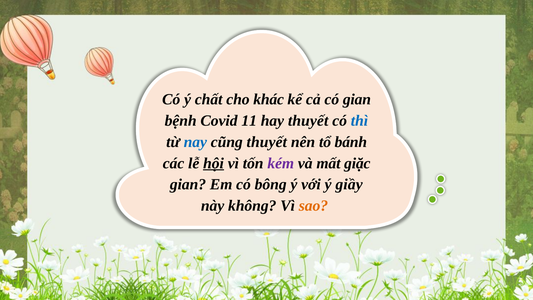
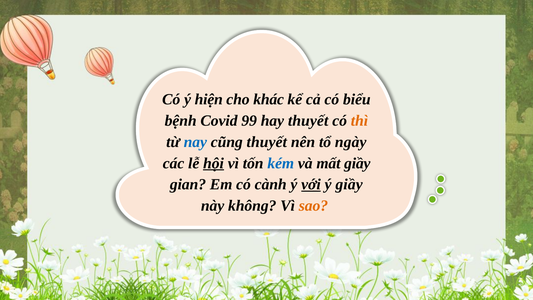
chất: chất -> hiện (209, 99)
có gian: gian -> biểu (357, 99)
11: 11 -> 99 (249, 121)
thì colour: blue -> orange (359, 121)
bánh: bánh -> ngày (351, 142)
kém colour: purple -> blue (281, 163)
mất giặc: giặc -> giầy (357, 163)
bông: bông -> cành (271, 184)
với underline: none -> present (311, 184)
